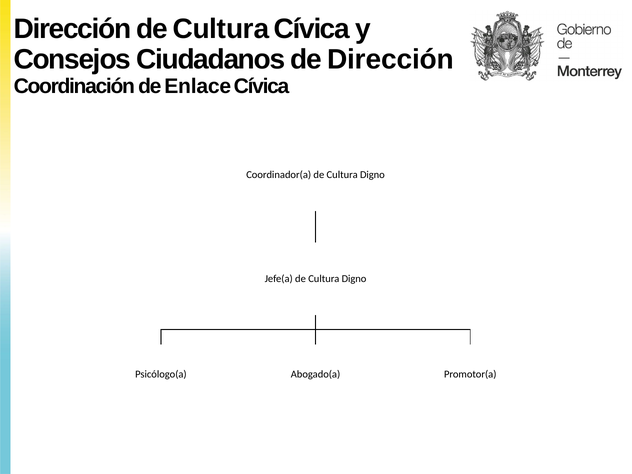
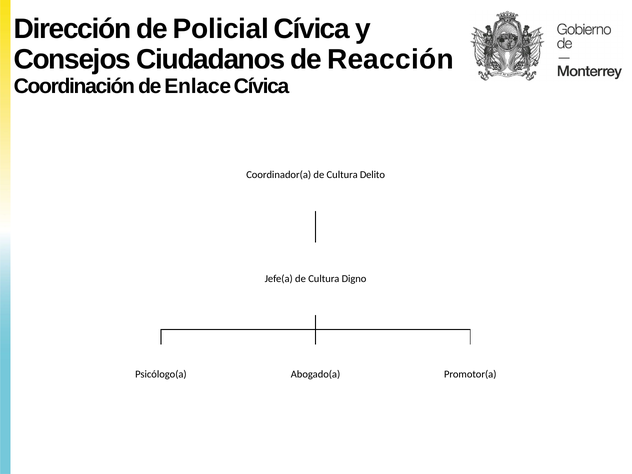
Dirección de Cultura: Cultura -> Policial (221, 29)
de Dirección: Dirección -> Reacción (390, 60)
Digno: Digno -> Delito (372, 175)
